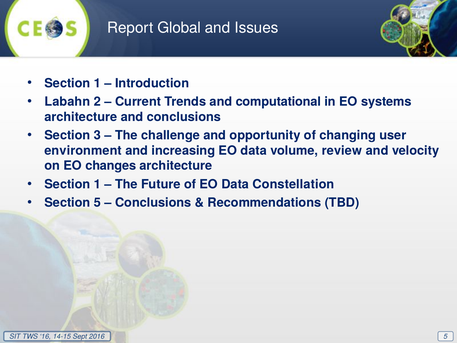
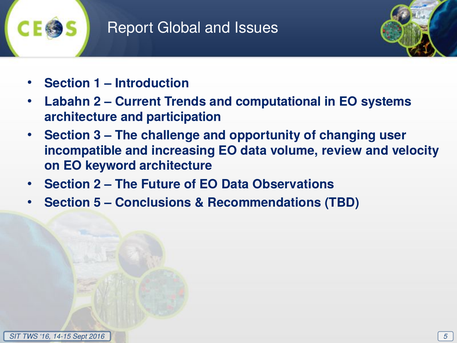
and conclusions: conclusions -> participation (184, 117)
environment: environment -> incompatible (83, 150)
changes: changes -> keyword (111, 166)
1: 1 -> 2 (97, 184)
Constellation: Constellation -> Observations (293, 184)
